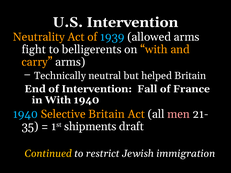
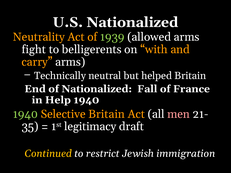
U.S Intervention: Intervention -> Nationalized (132, 22)
1939 colour: light blue -> light green (112, 37)
of Intervention: Intervention -> Nationalized (97, 89)
in With: With -> Help (58, 100)
1940 colour: light blue -> light green (25, 114)
shipments: shipments -> legitimacy (90, 127)
